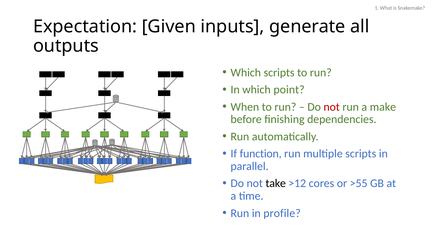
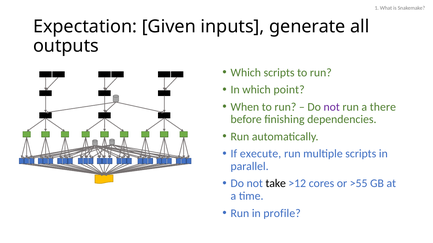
not colour: red -> purple (332, 107)
make: make -> there (383, 107)
function: function -> execute (261, 154)
